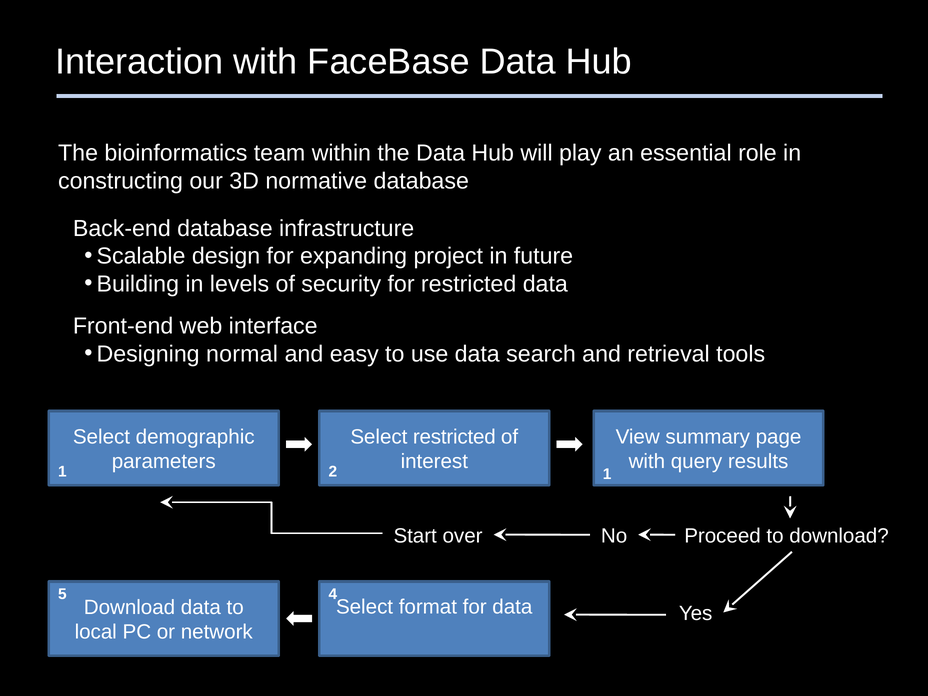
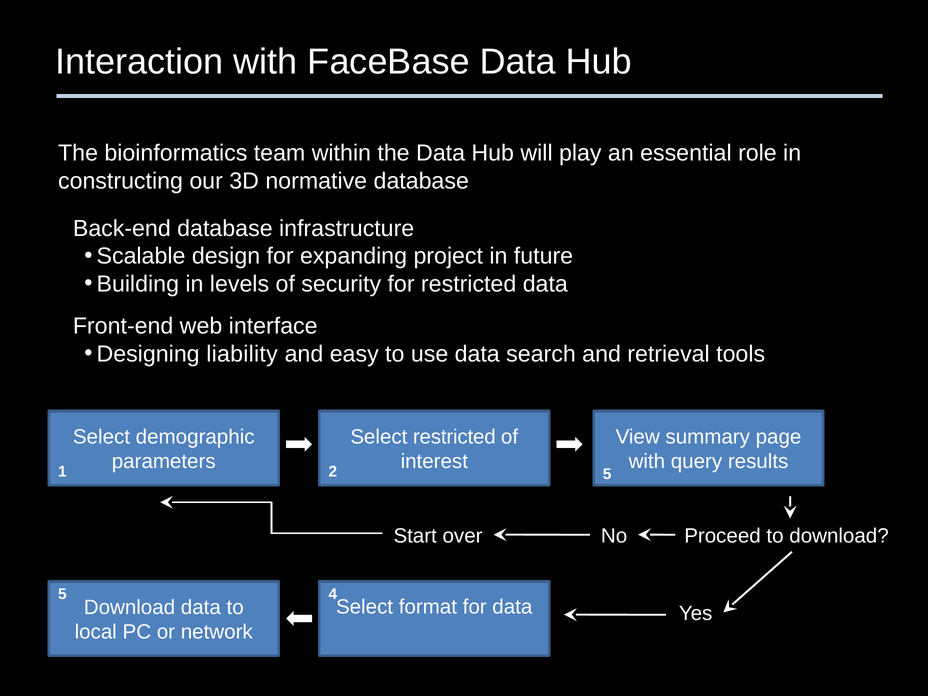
normal: normal -> liability (242, 354)
2 1: 1 -> 5 (607, 474)
